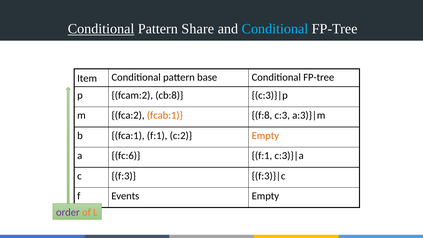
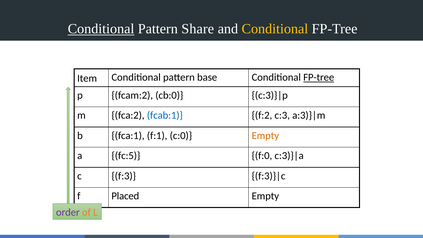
Conditional colour: light blue -> yellow (275, 29)
FP-tree underline: none -> present (319, 77)
cb:8: cb:8 -> cb:0 (169, 95)
fcab:1 colour: orange -> blue (165, 115)
f:8: f:8 -> f:2 (262, 115)
c:2: c:2 -> c:0 (181, 136)
fc:6: fc:6 -> fc:5 (126, 156)
f:1: f:1 -> f:0 (262, 156)
Events: Events -> Placed (125, 196)
